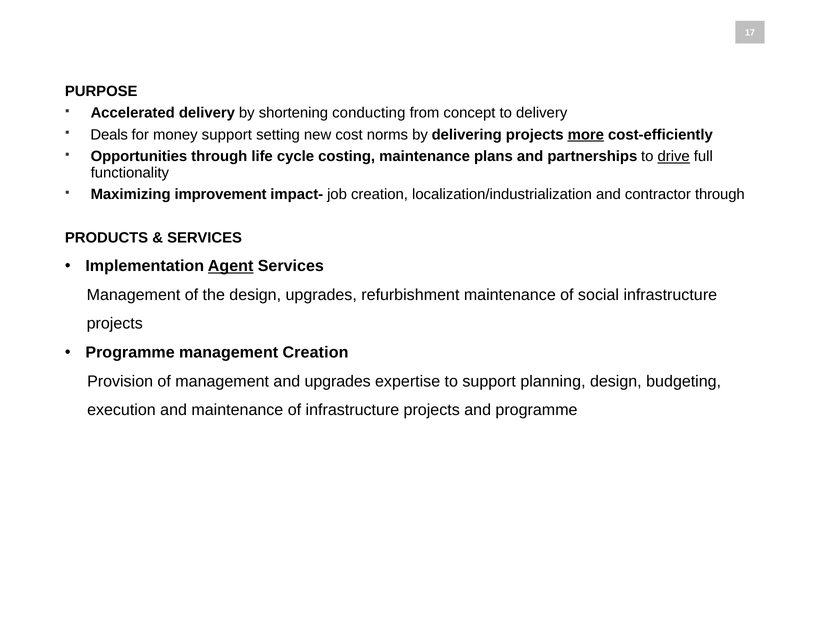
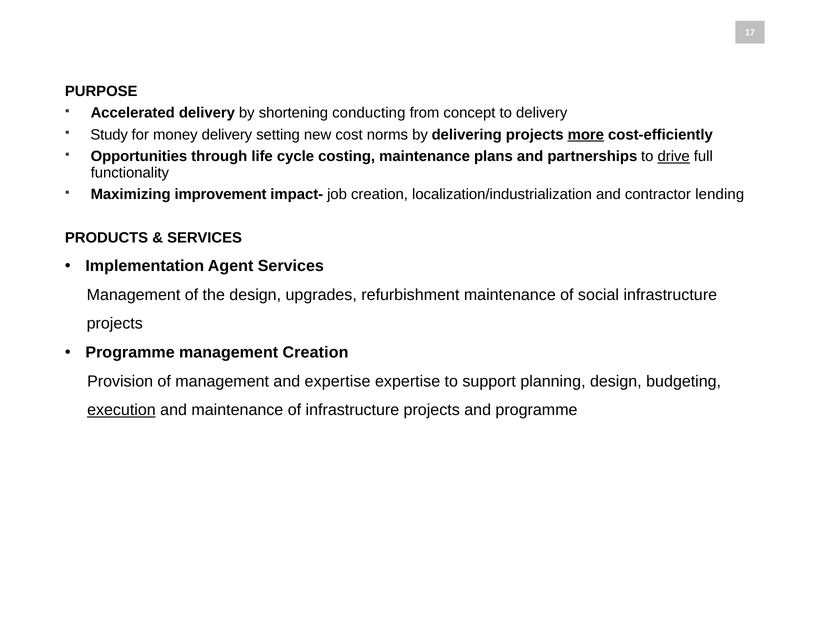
Deals: Deals -> Study (109, 135)
money support: support -> delivery (227, 135)
contractor through: through -> lending (720, 194)
Agent underline: present -> none (231, 266)
and upgrades: upgrades -> expertise (338, 381)
execution underline: none -> present (121, 410)
